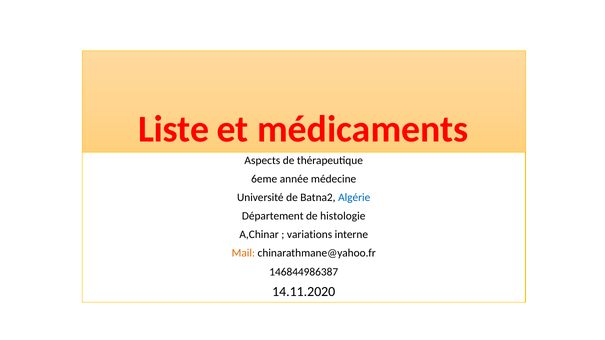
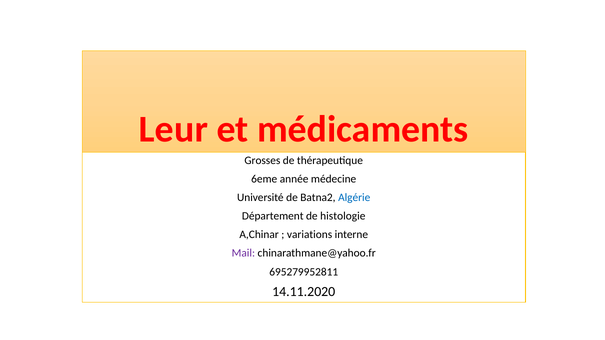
Liste: Liste -> Leur (173, 129)
Aspects: Aspects -> Grosses (262, 161)
Mail colour: orange -> purple (243, 253)
146844986387: 146844986387 -> 695279952811 (304, 272)
